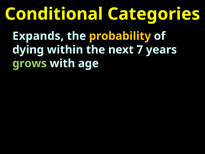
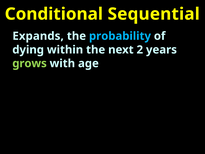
Categories: Categories -> Sequential (154, 14)
probability colour: yellow -> light blue (120, 36)
7: 7 -> 2 (140, 50)
